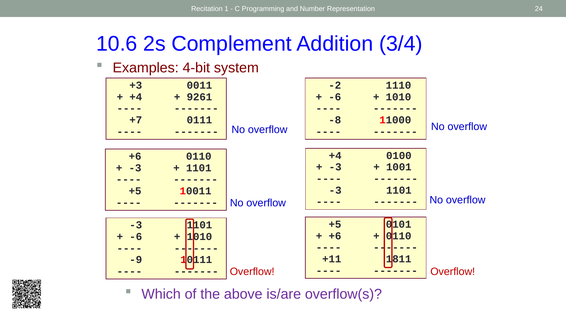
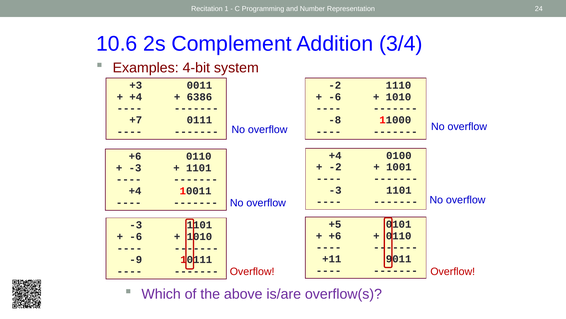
9261: 9261 -> 6386 (199, 97)
-3: -3 -> -2 (335, 167)
+5: +5 -> +4 (135, 191)
1811: 1811 -> 9011 (399, 259)
